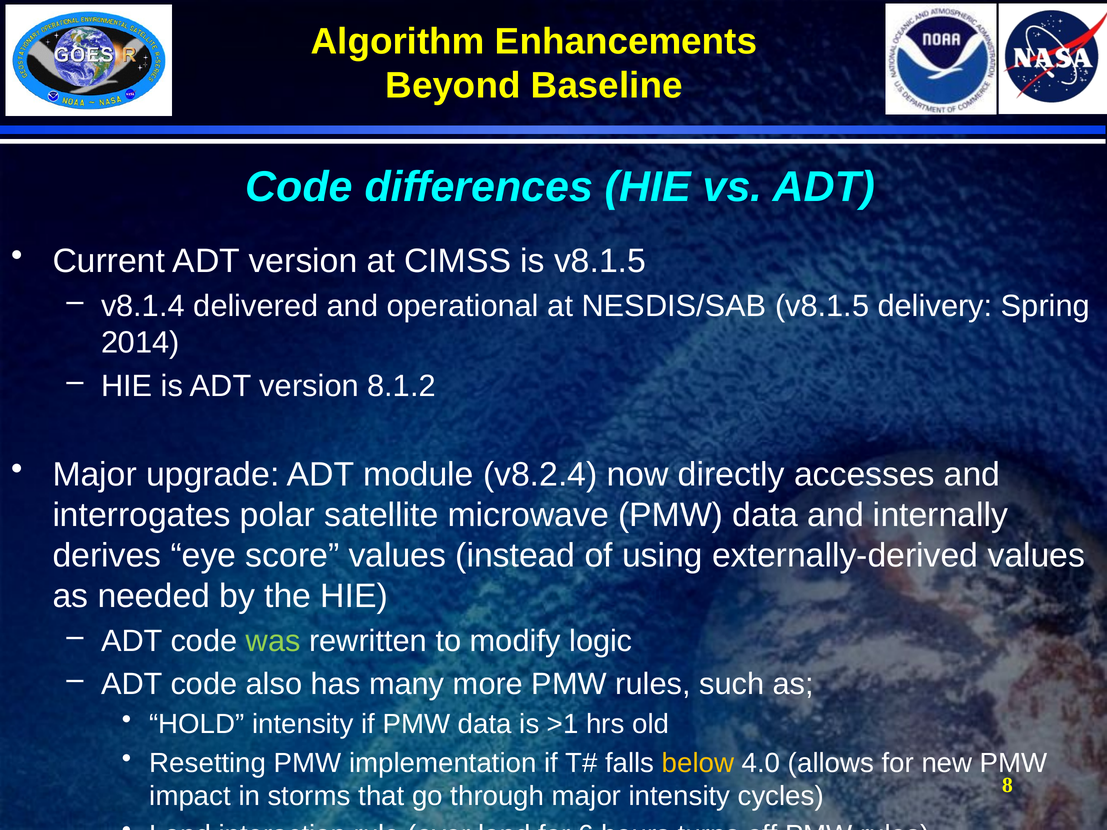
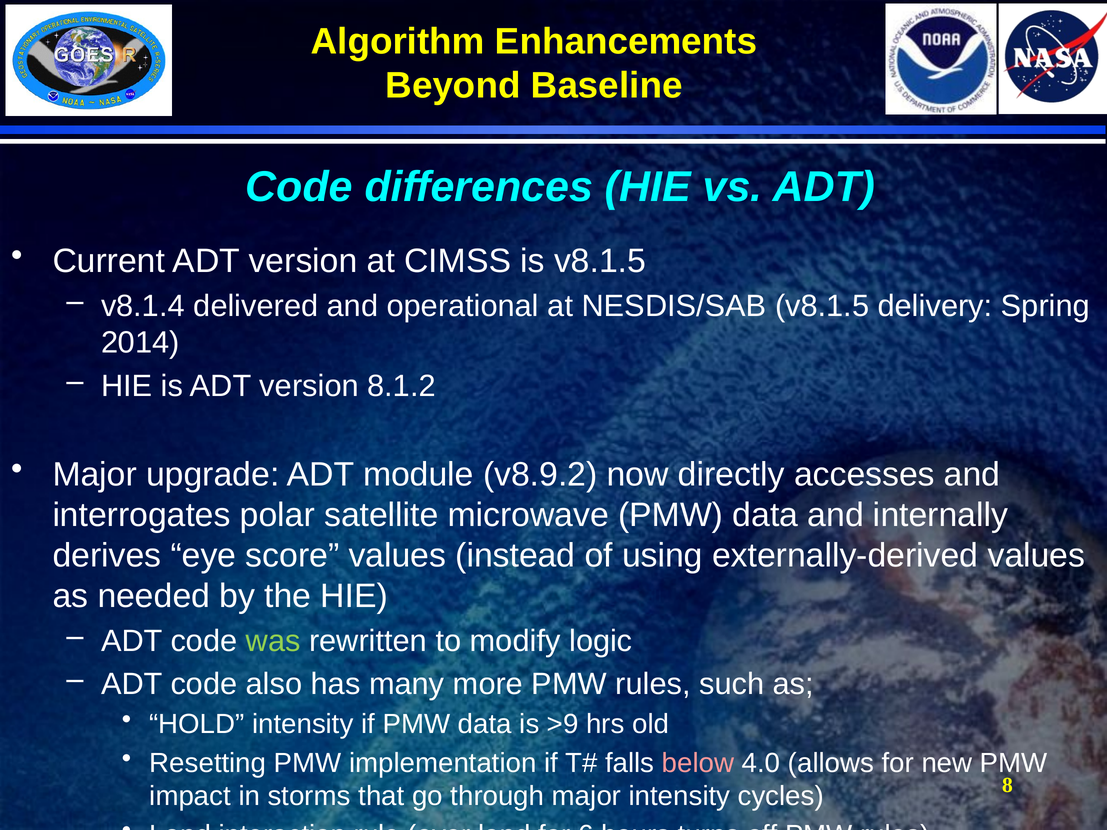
v8.2.4: v8.2.4 -> v8.9.2 (540, 475)
>1: >1 -> >9 (563, 725)
below colour: yellow -> pink (698, 763)
